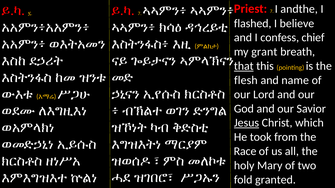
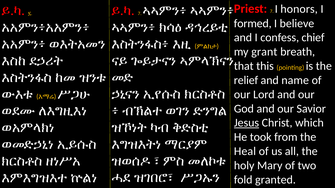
andthe: andthe -> honors (299, 9)
flashed: flashed -> formed (253, 23)
that underline: present -> none (244, 66)
flesh: flesh -> relief (246, 80)
Race: Race -> Heal (245, 152)
